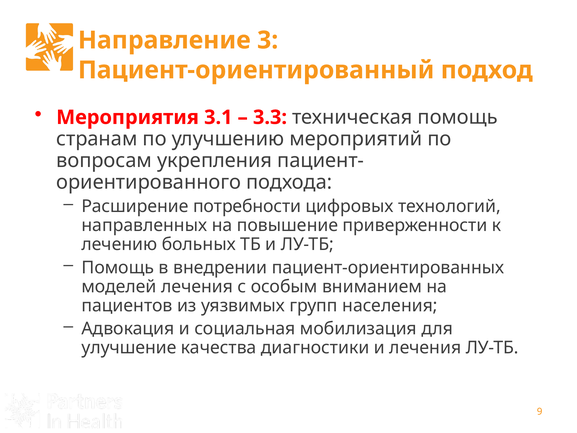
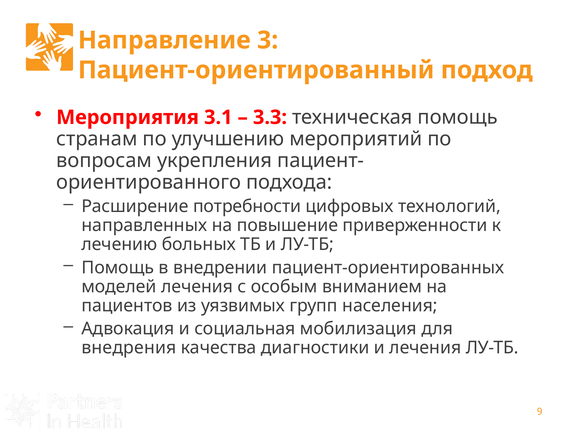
улучшение: улучшение -> внедрения (129, 348)
